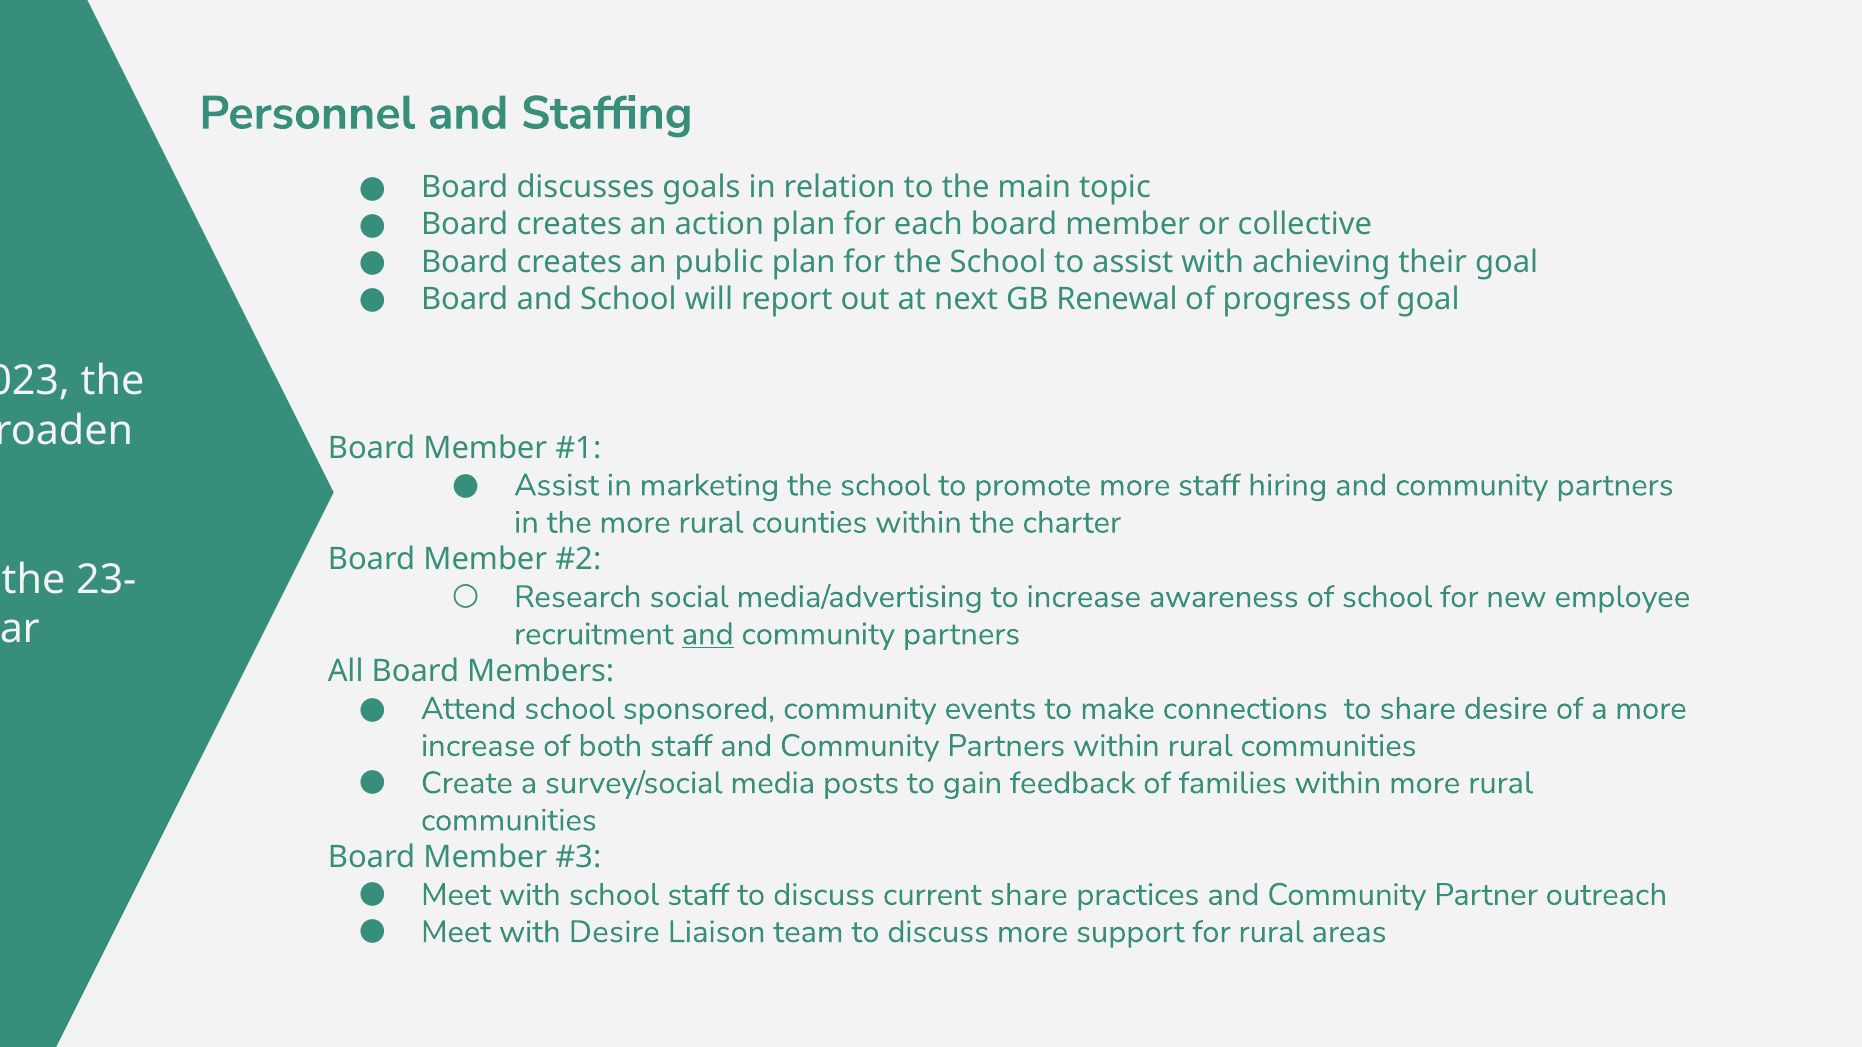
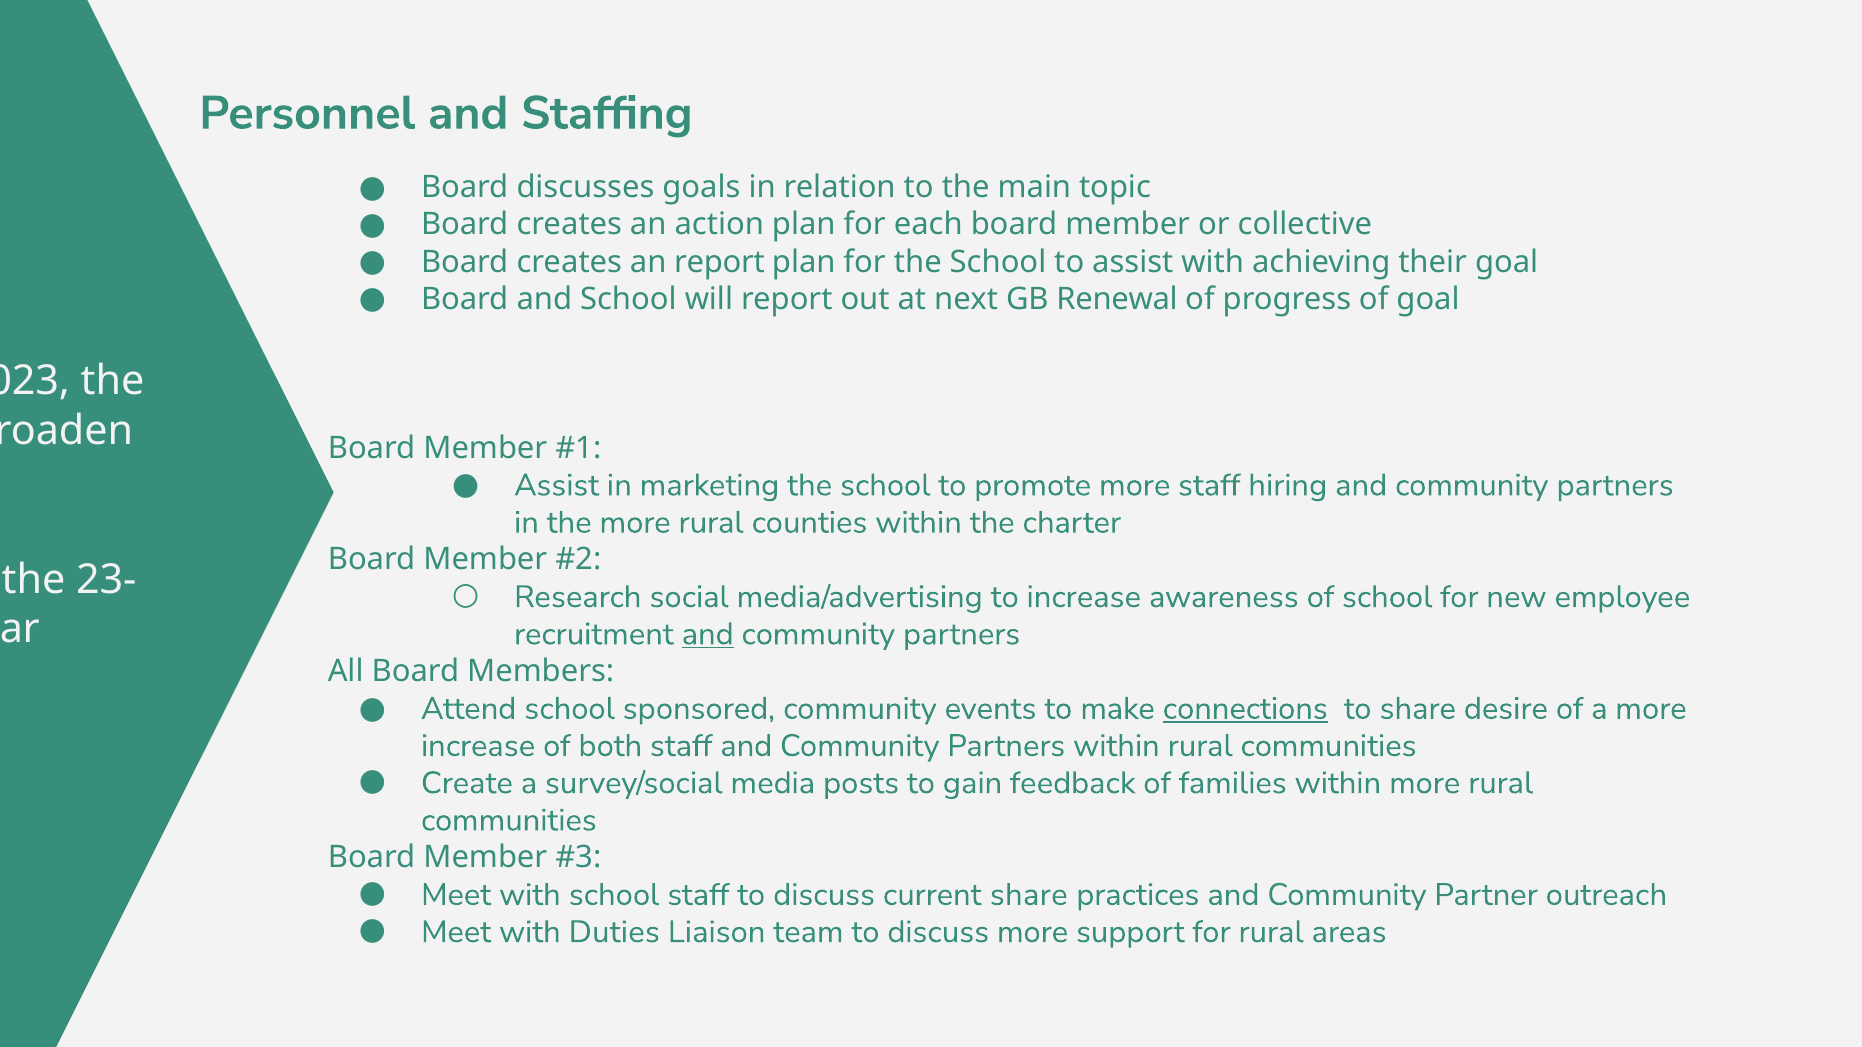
an public: public -> report (719, 262)
connections underline: none -> present (1245, 709)
with Desire: Desire -> Duties (614, 932)
